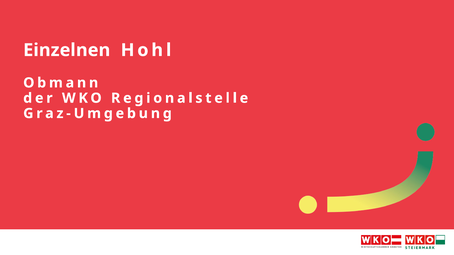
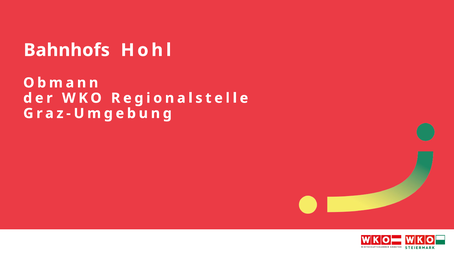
Einzelnen: Einzelnen -> Bahnhofs (67, 50)
